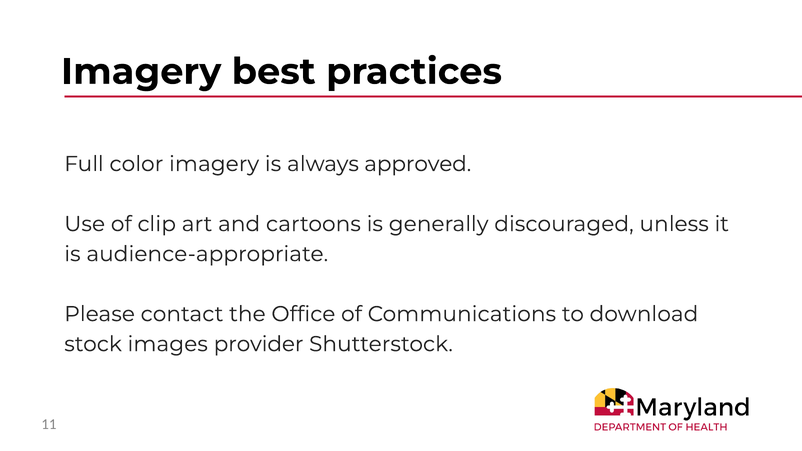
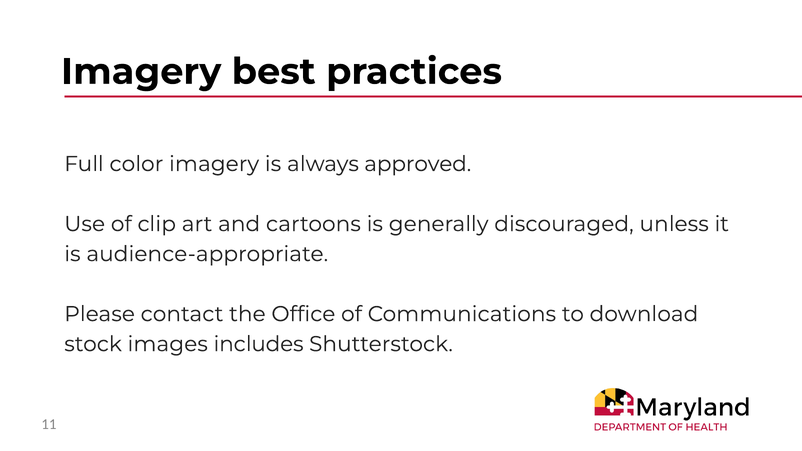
provider: provider -> includes (259, 344)
